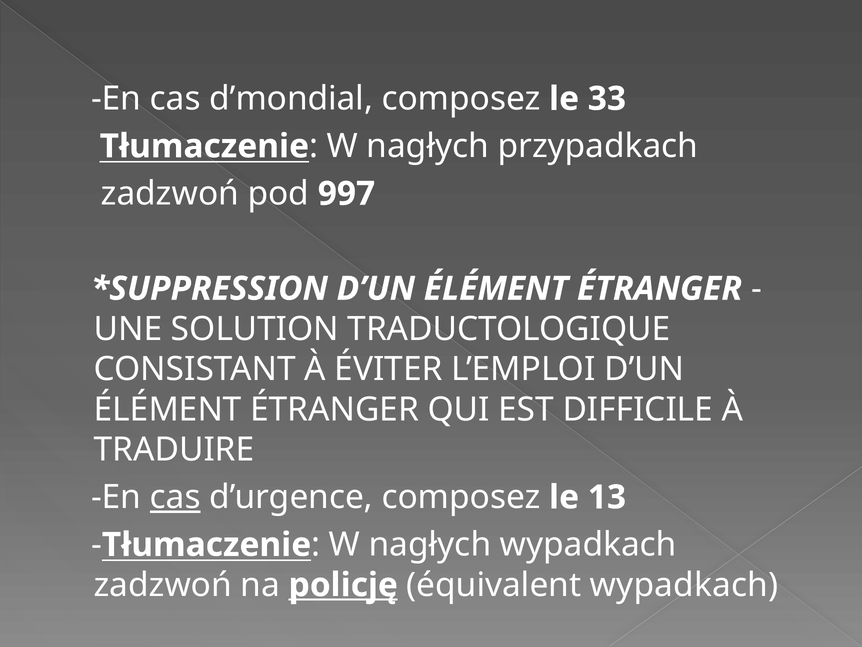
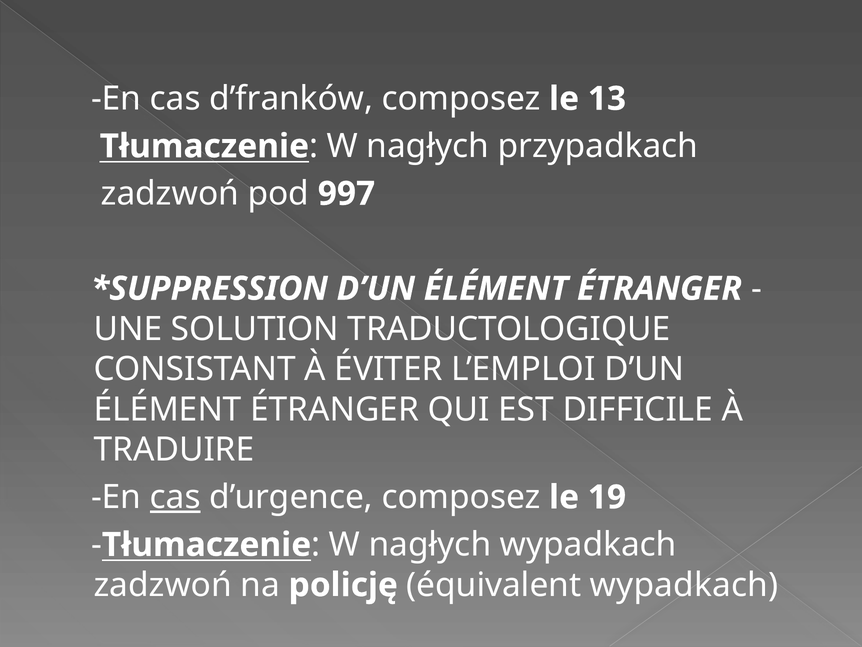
d’mondial: d’mondial -> d’franków (291, 99)
33: 33 -> 13 (607, 99)
13: 13 -> 19 (607, 497)
policję underline: present -> none (343, 585)
